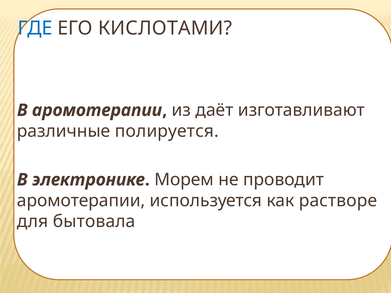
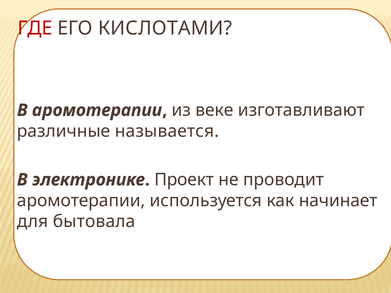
ГДЕ colour: blue -> red (35, 28)
даёт: даёт -> веке (214, 110)
полируется: полируется -> называется (167, 131)
Морем: Морем -> Проект (184, 180)
растворе: растворе -> начинает (338, 201)
